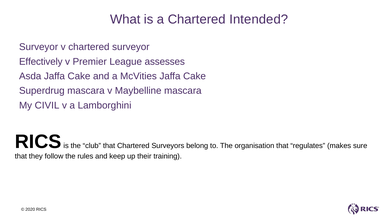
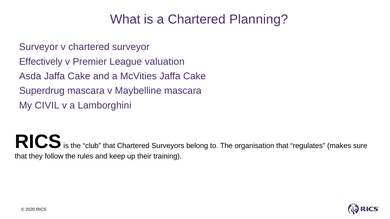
Intended: Intended -> Planning (259, 19)
assesses: assesses -> valuation (165, 62)
